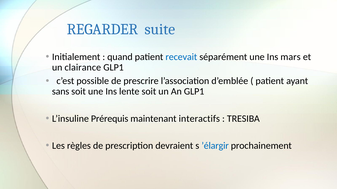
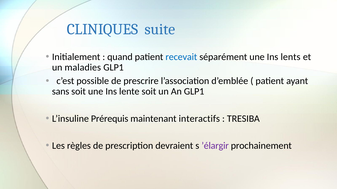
REGARDER: REGARDER -> CLINIQUES (102, 29)
mars: mars -> lents (291, 57)
clairance: clairance -> maladies (83, 68)
’élargir colour: blue -> purple (215, 146)
